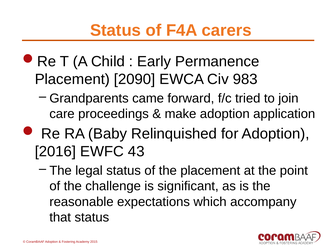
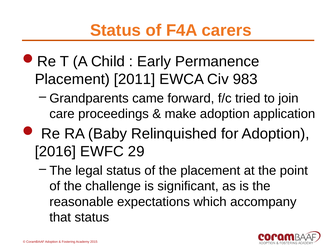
2090: 2090 -> 2011 (135, 79)
43: 43 -> 29 (136, 152)
